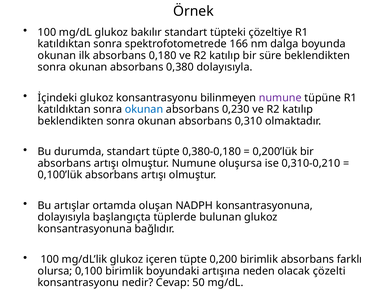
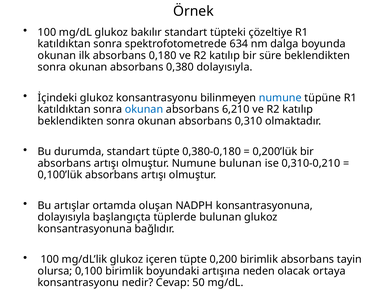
166: 166 -> 634 (239, 44)
numune colour: purple -> blue (280, 98)
0,230: 0,230 -> 6,210 (236, 110)
Numune oluşursa: oluşursa -> bulunan (240, 163)
farklı: farklı -> tayin (349, 260)
çözelti: çözelti -> ortaya (329, 271)
